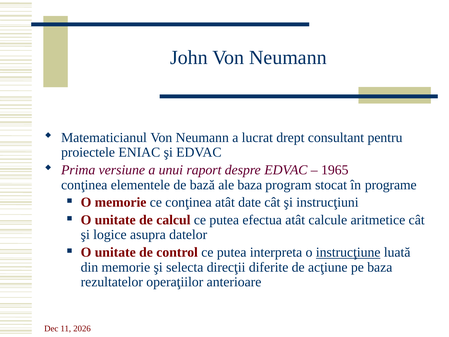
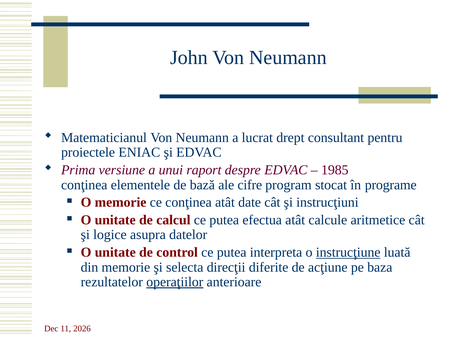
1965: 1965 -> 1985 (335, 170)
ale baza: baza -> cifre (250, 185)
operaţiilor underline: none -> present (175, 282)
